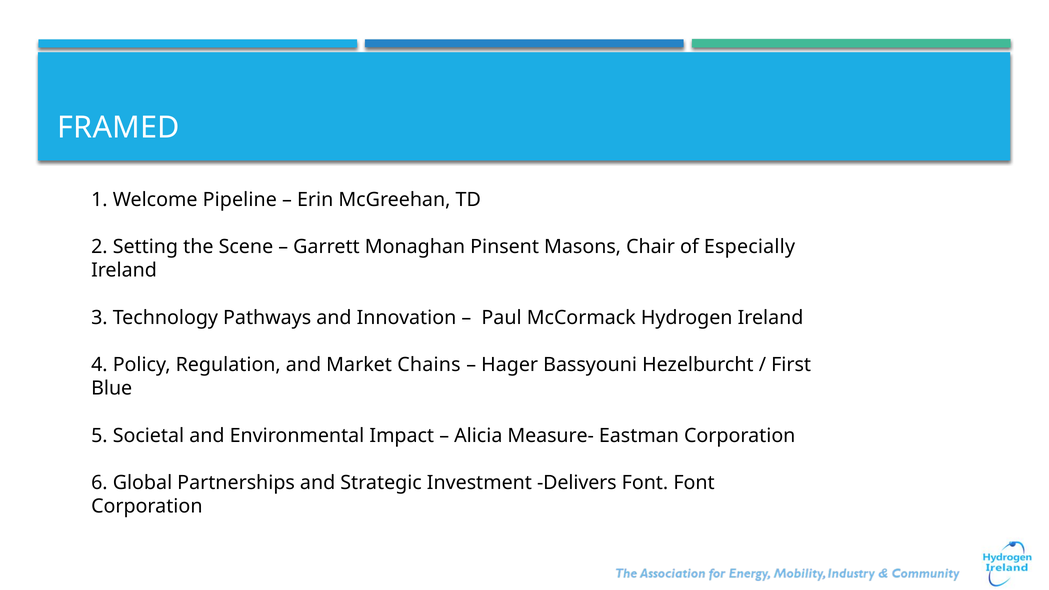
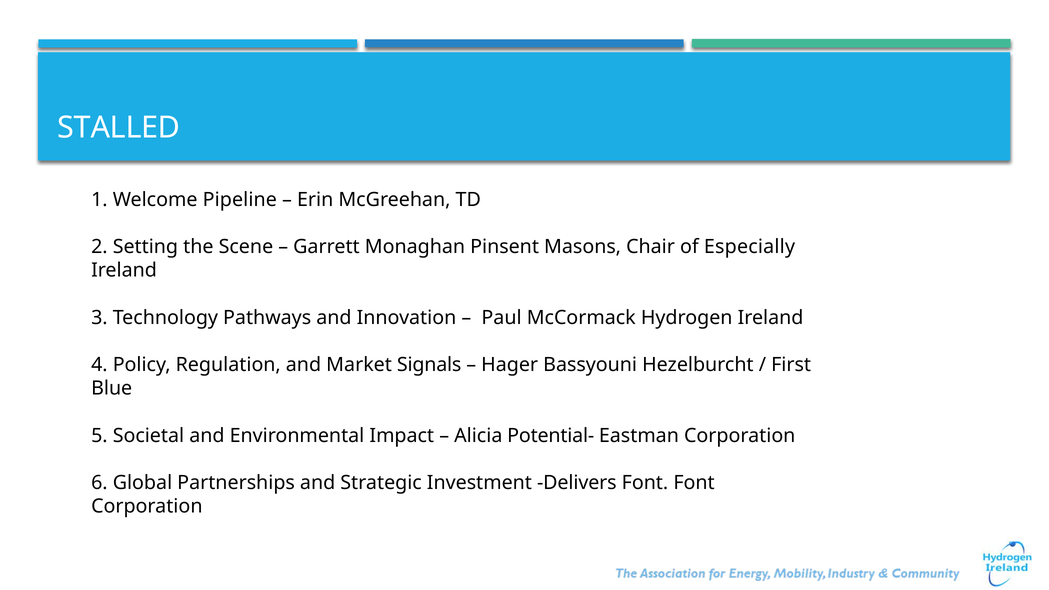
FRAMED: FRAMED -> STALLED (119, 128)
Chains: Chains -> Signals (429, 365)
Measure-: Measure- -> Potential- (551, 436)
